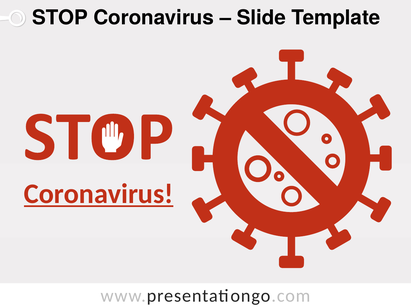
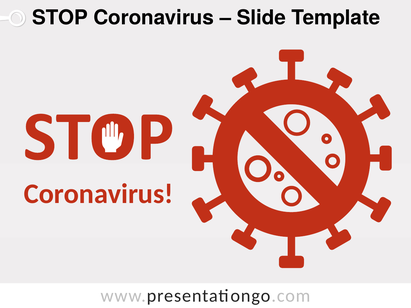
Coronavirus underline: present -> none (99, 194)
